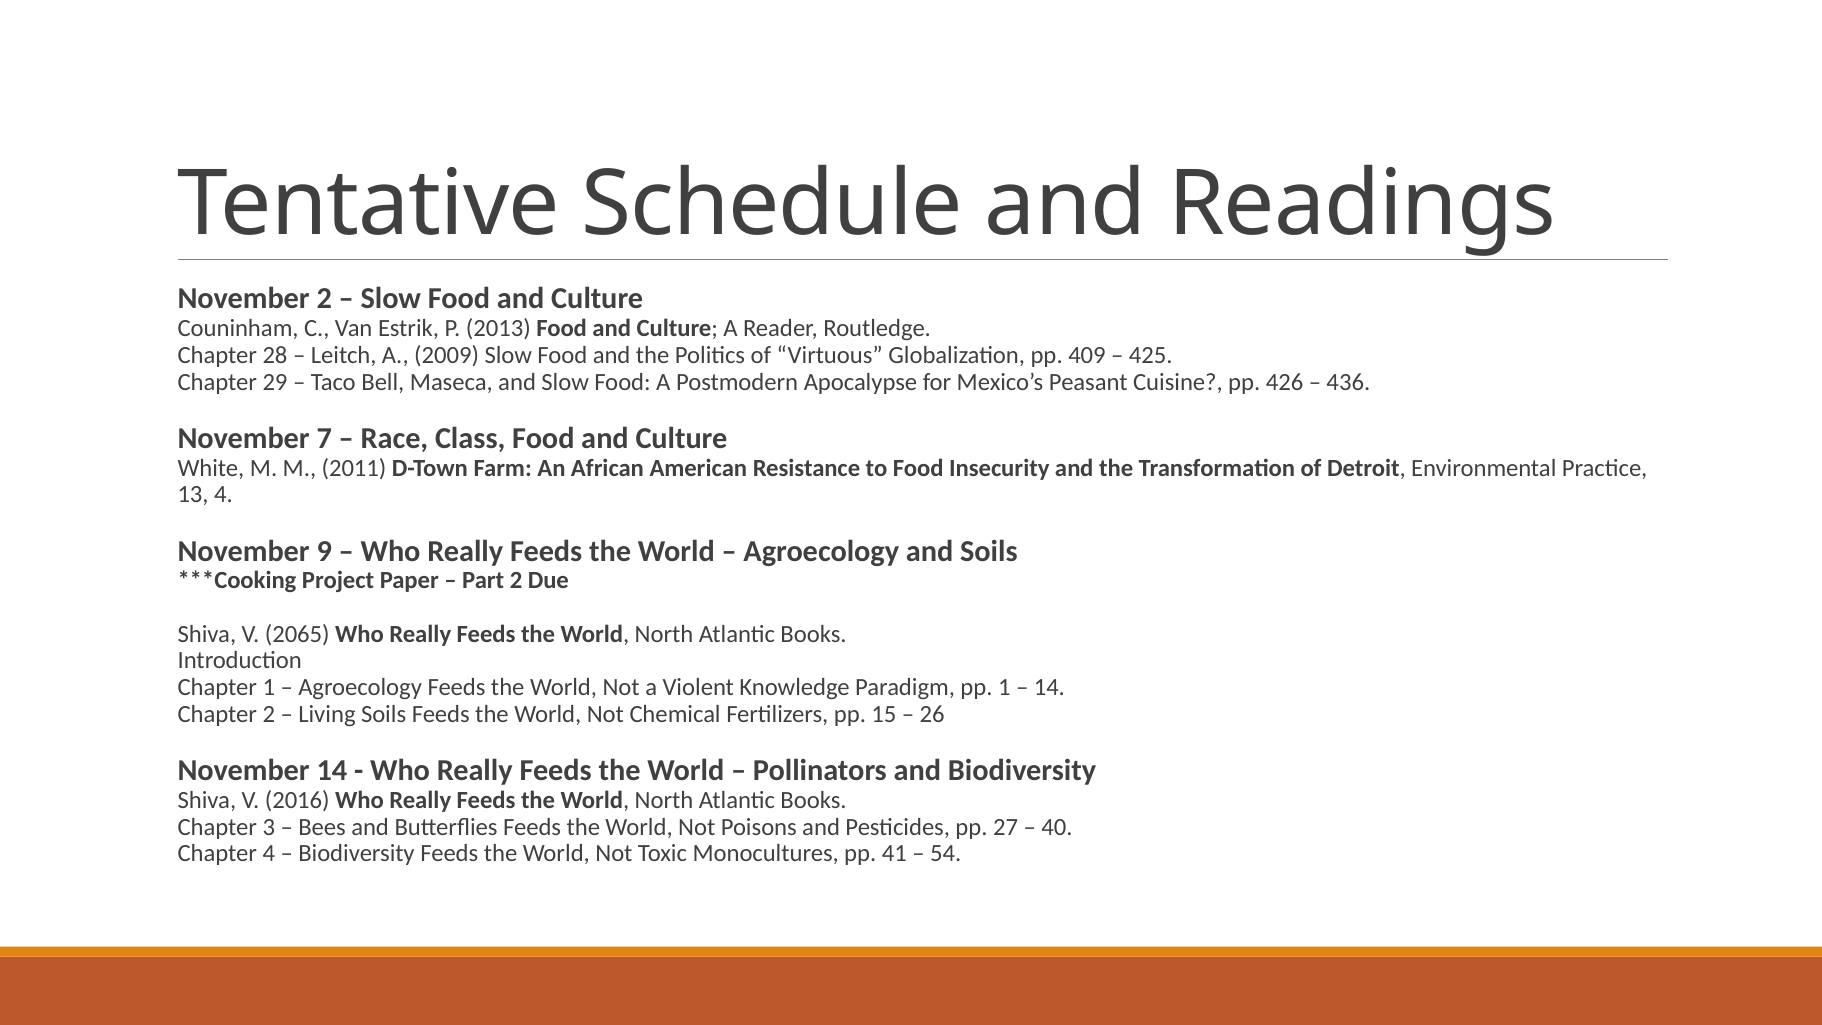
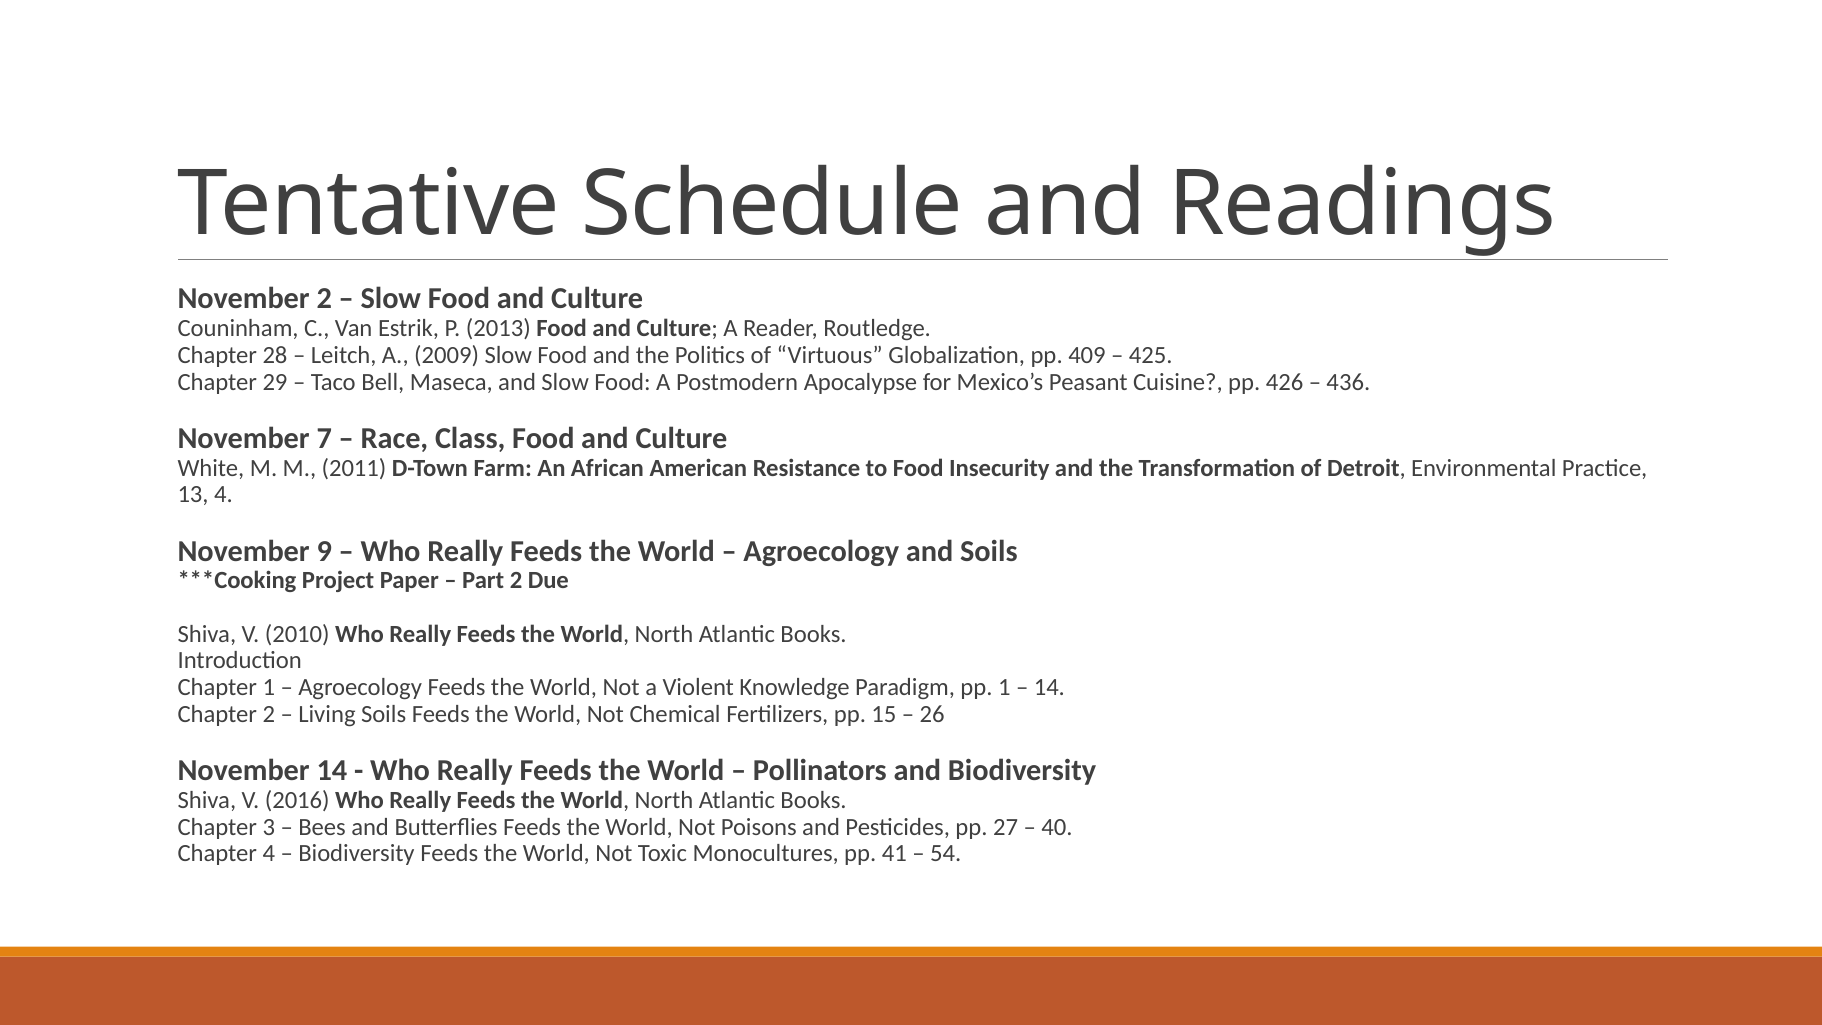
2065: 2065 -> 2010 (297, 634)
